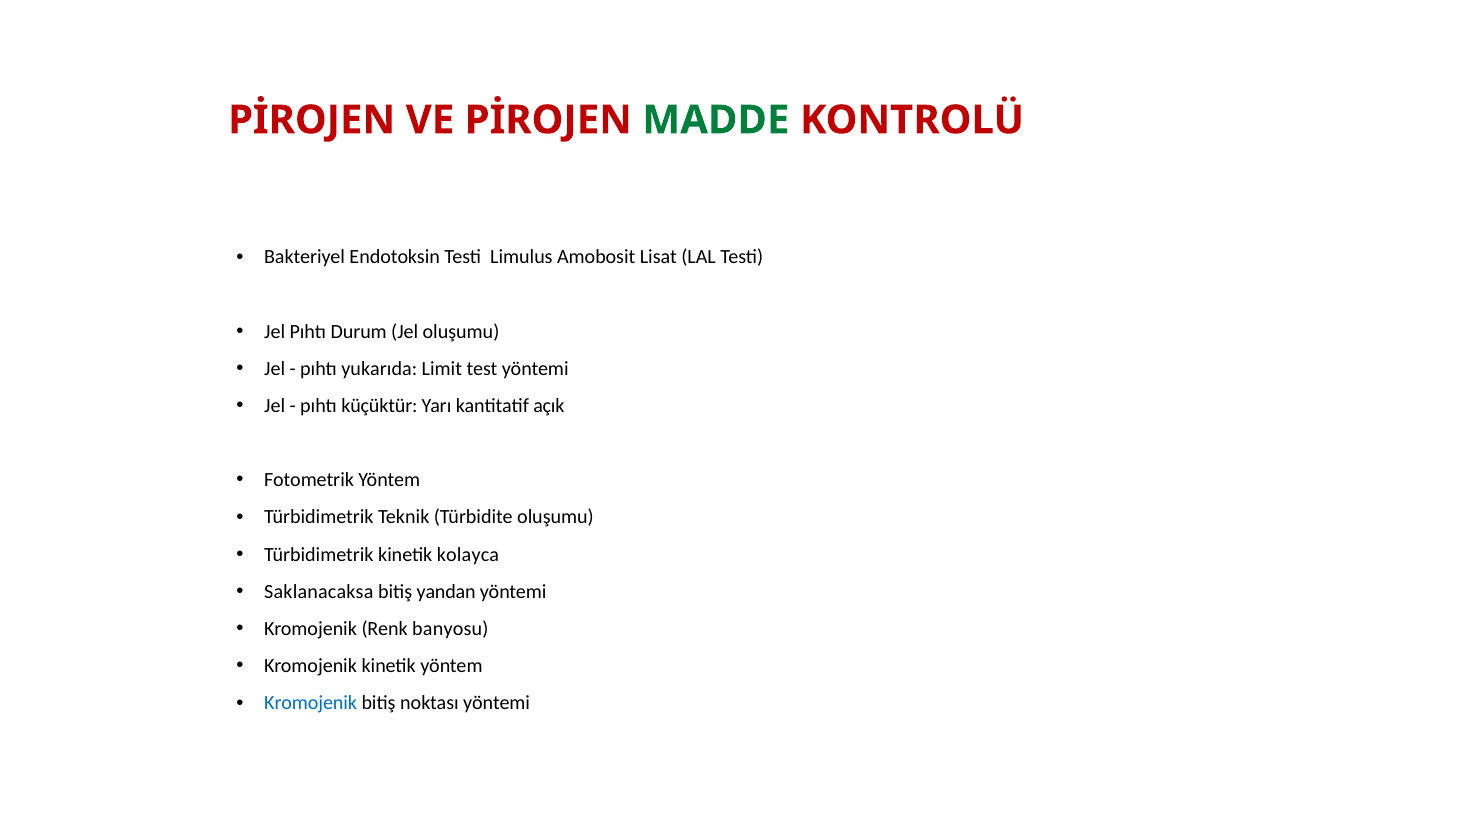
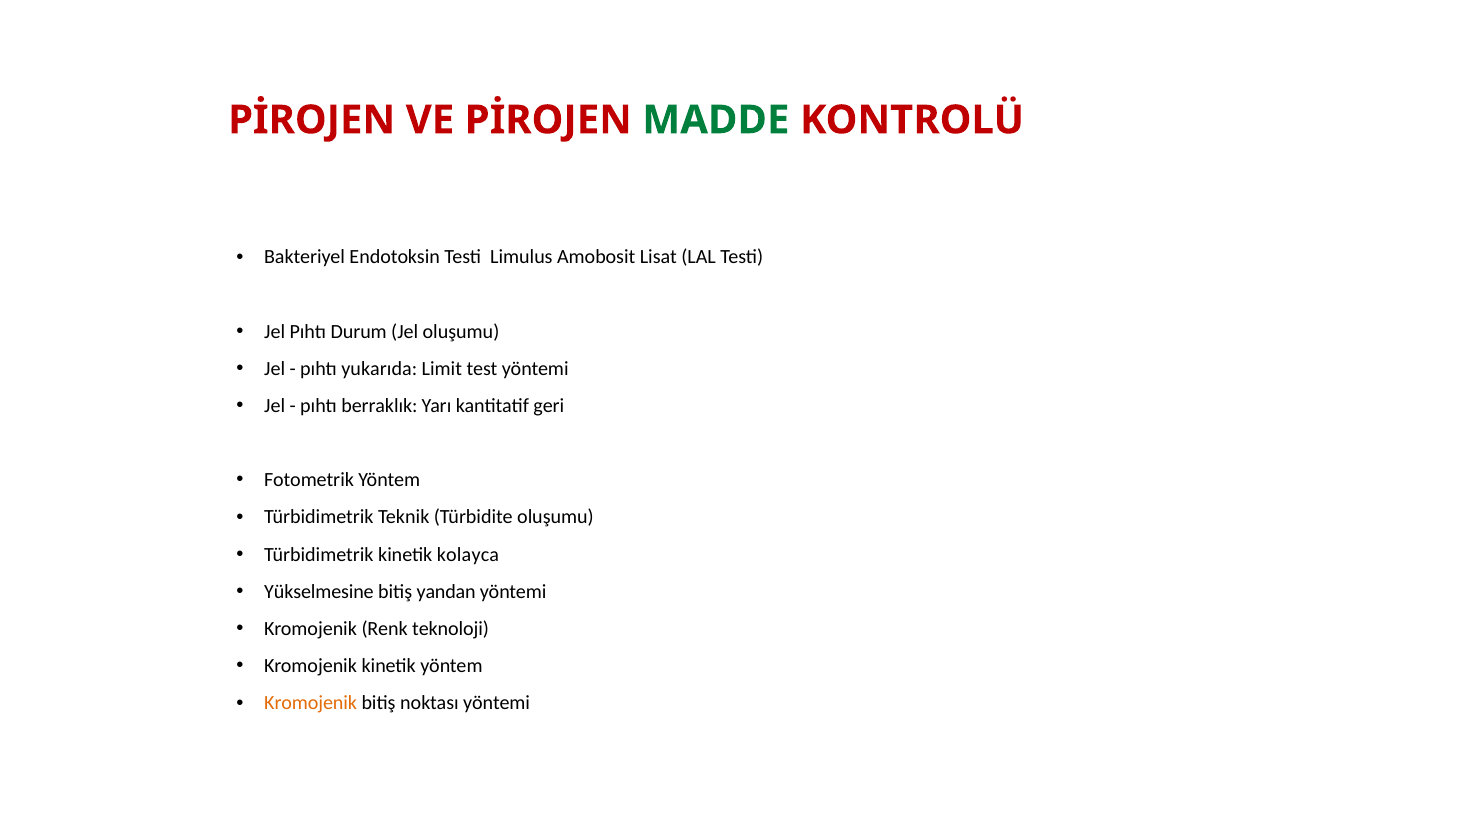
küçüktür: küçüktür -> berraklık (379, 406)
açık: açık -> geri (549, 406)
Saklanacaksa: Saklanacaksa -> Yükselmesine (319, 592)
banyosu: banyosu -> teknoloji (451, 629)
Kromojenik colour: blue -> orange (311, 703)
